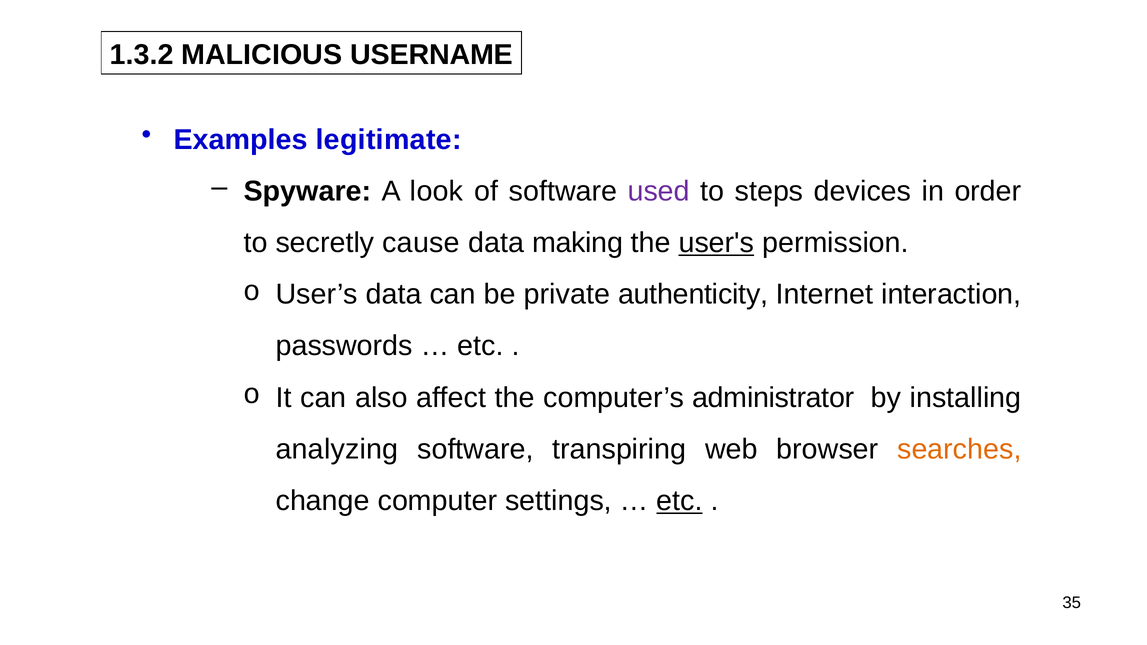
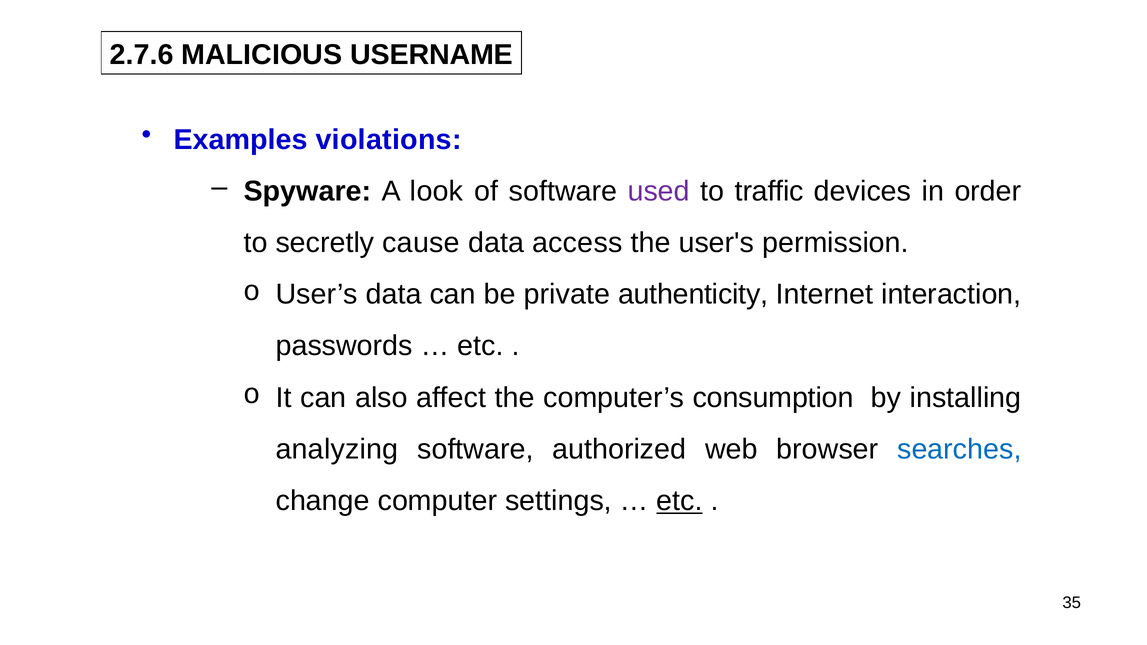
1.3.2: 1.3.2 -> 2.7.6 (142, 55)
legitimate: legitimate -> violations (389, 140)
steps: steps -> traffic (769, 191)
making: making -> access (577, 243)
user's underline: present -> none (716, 243)
administrator: administrator -> consumption (773, 398)
transpiring: transpiring -> authorized (619, 449)
searches colour: orange -> blue (959, 449)
